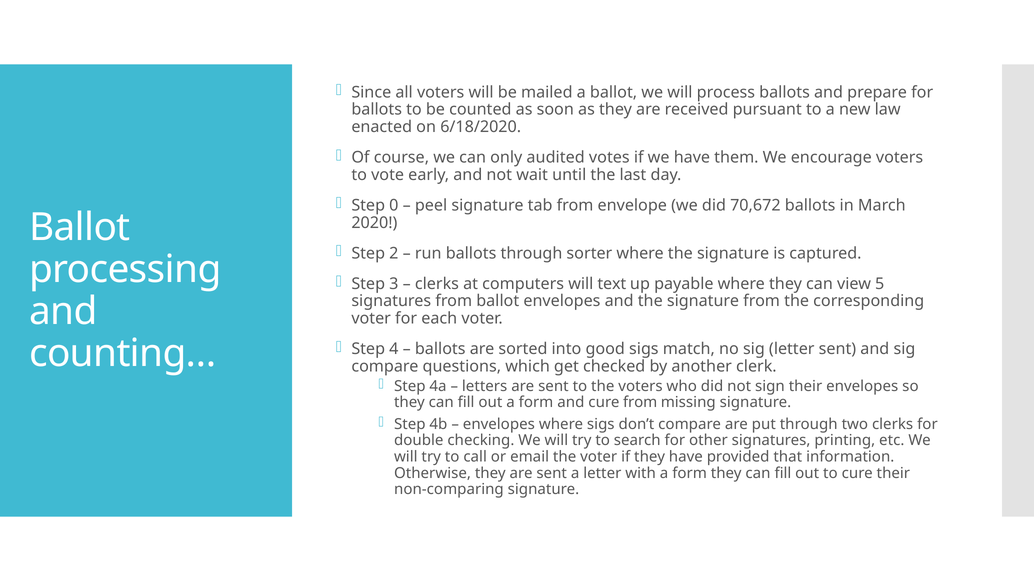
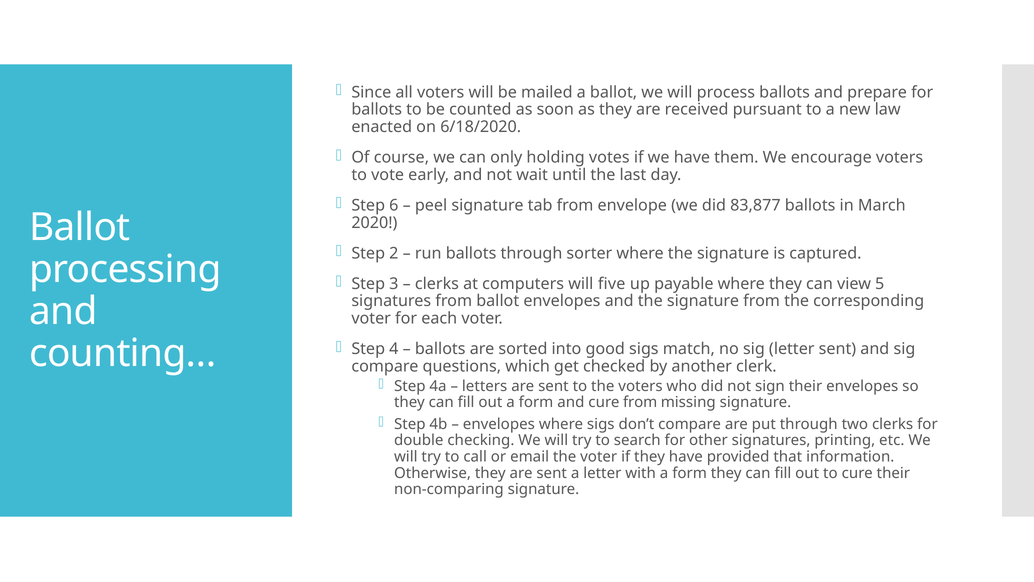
audited: audited -> holding (556, 157)
0: 0 -> 6 (394, 205)
70,672: 70,672 -> 83,877 (755, 205)
text: text -> five (612, 283)
